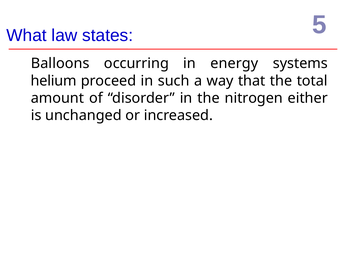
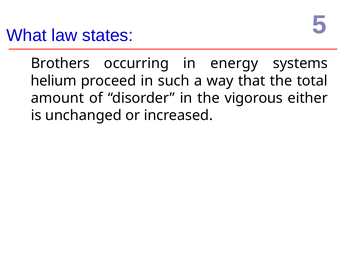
Balloons: Balloons -> Brothers (60, 63)
nitrogen: nitrogen -> vigorous (254, 98)
